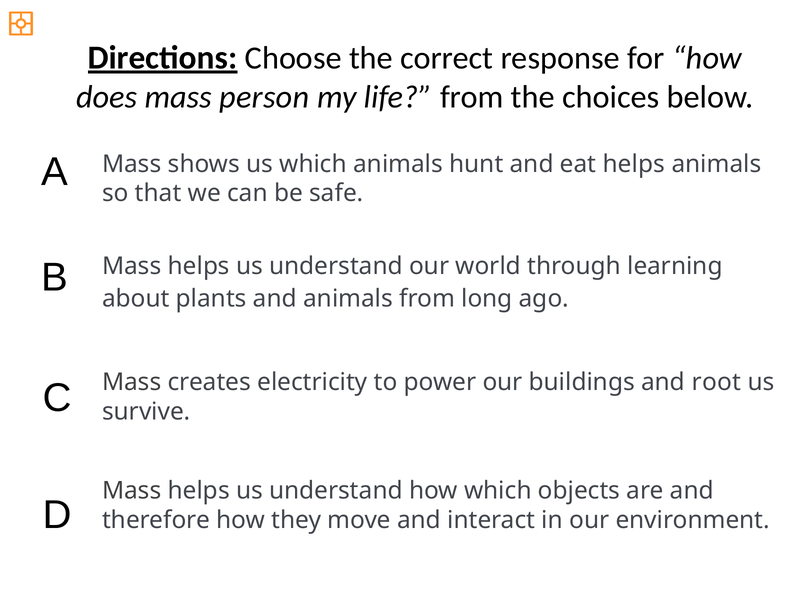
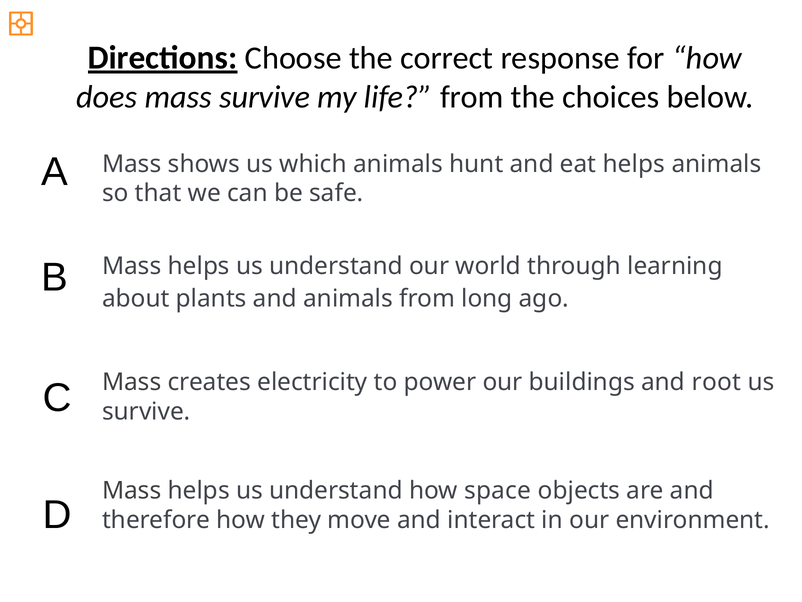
mass person: person -> survive (265, 97)
how which: which -> space (498, 490)
